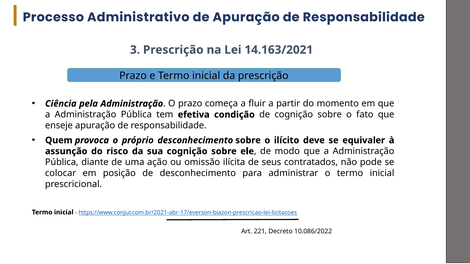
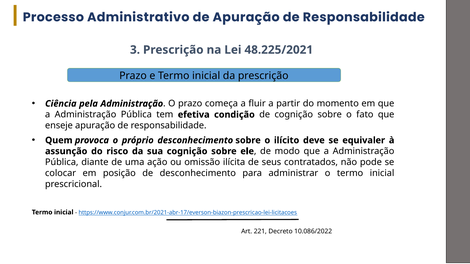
14.163/2021: 14.163/2021 -> 48.225/2021 (279, 50)
